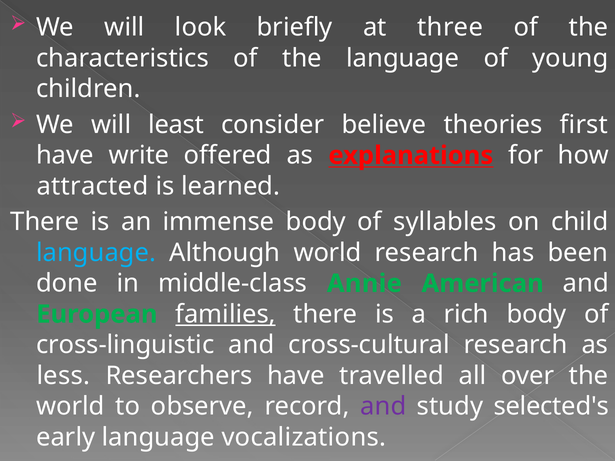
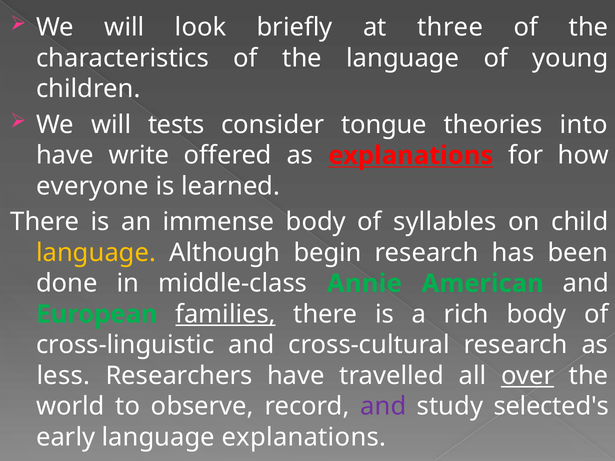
least: least -> tests (176, 125)
believe: believe -> tongue (384, 125)
first: first -> into (584, 125)
attracted: attracted -> everyone (93, 186)
language colour: light blue -> yellow (96, 253)
Although world: world -> begin (328, 253)
over underline: none -> present (528, 376)
language vocalizations: vocalizations -> explanations (304, 437)
